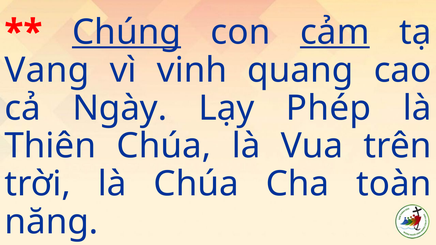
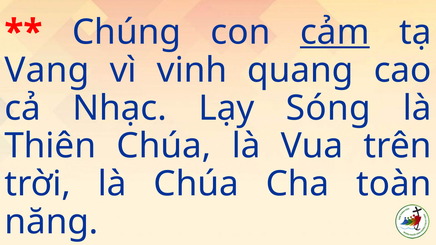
Chúng underline: present -> none (127, 32)
Ngày: Ngày -> Nhạc (120, 108)
Phép: Phép -> Sóng (328, 108)
